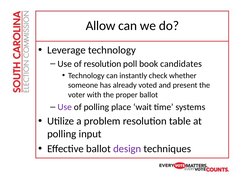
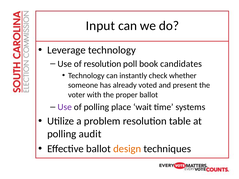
Allow: Allow -> Input (100, 26)
input: input -> audit (90, 134)
design colour: purple -> orange (127, 149)
